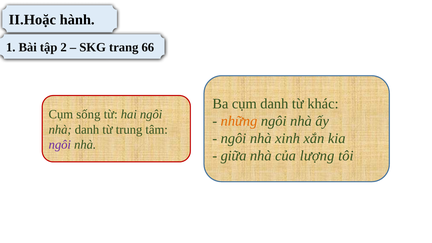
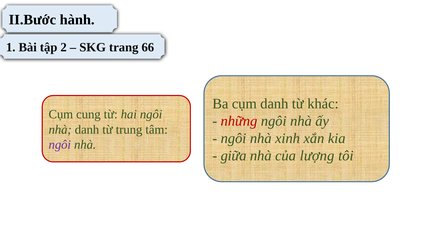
II.Hoặc: II.Hoặc -> II.Bước (32, 20)
sống: sống -> cung (88, 114)
những colour: orange -> red (239, 121)
